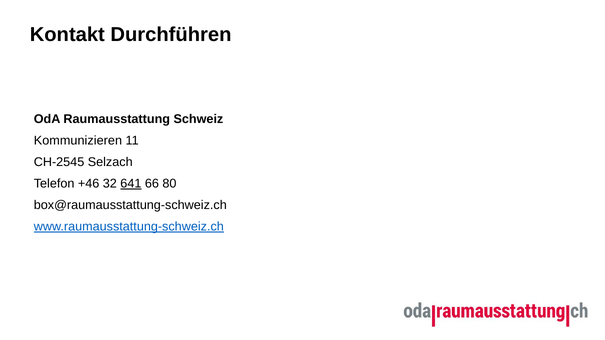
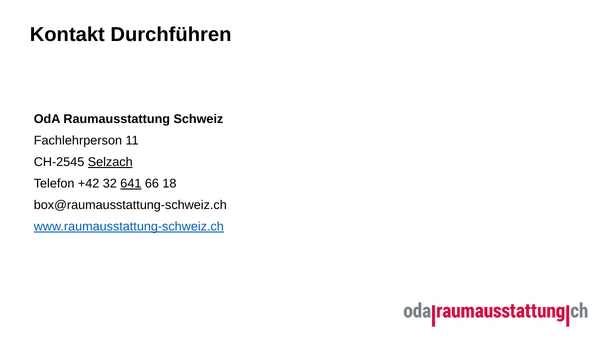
Kommunizieren: Kommunizieren -> Fachlehrperson (78, 141)
Selzach underline: none -> present (110, 162)
+46: +46 -> +42 (89, 184)
80: 80 -> 18 (169, 184)
